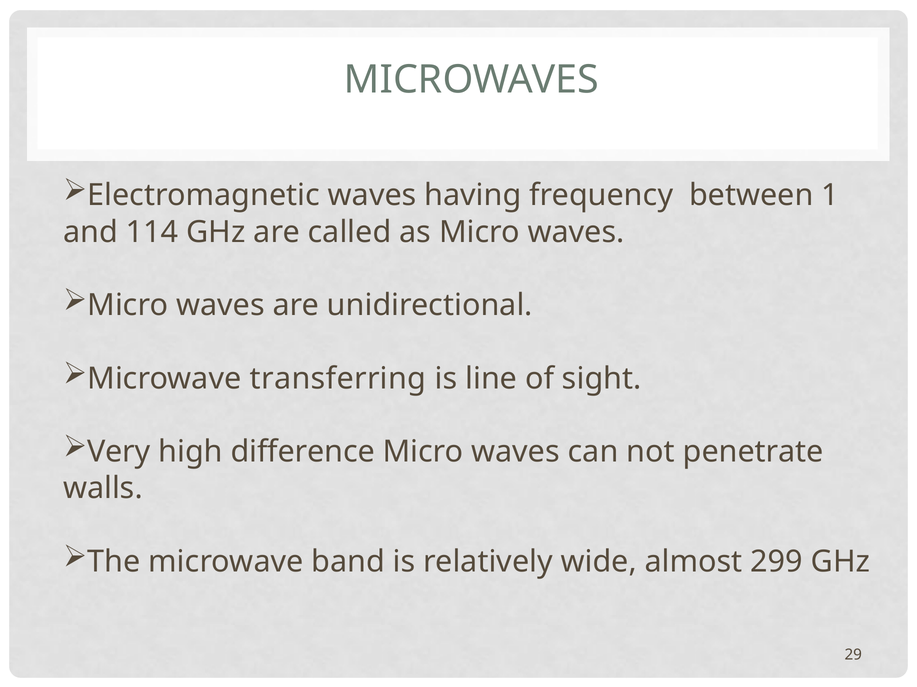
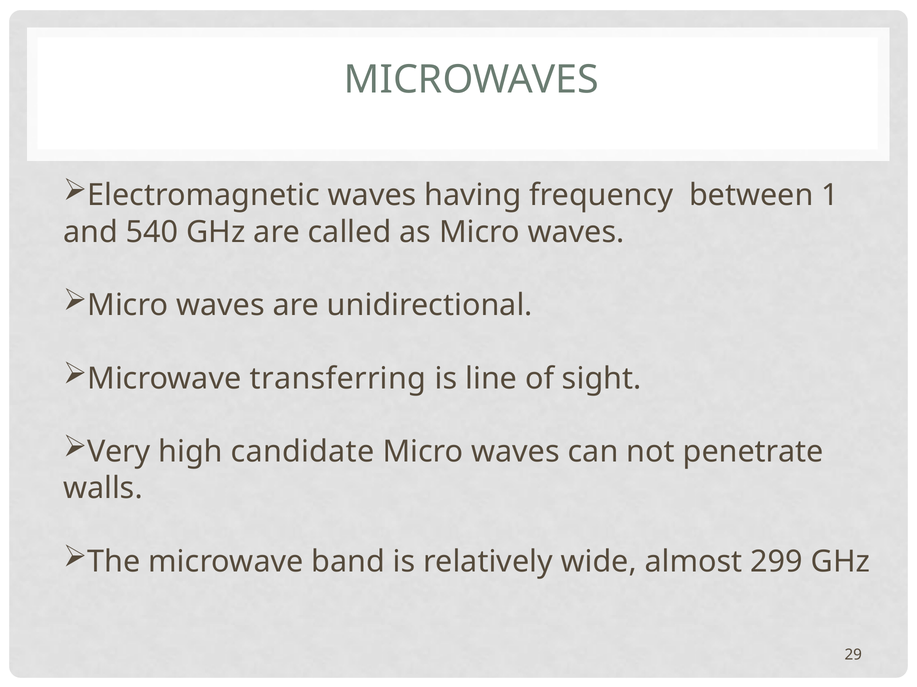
114: 114 -> 540 (152, 232)
difference: difference -> candidate (303, 452)
